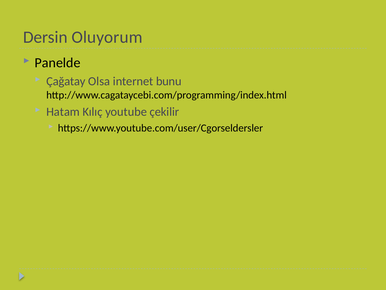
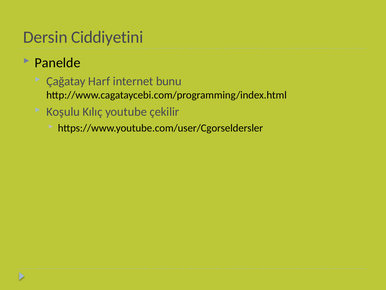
Oluyorum: Oluyorum -> Ciddiyetini (107, 37)
Olsa: Olsa -> Harf (99, 81)
Hatam: Hatam -> Koşulu (63, 111)
